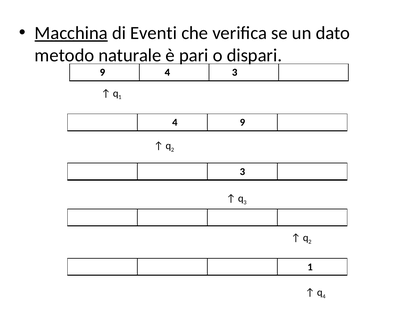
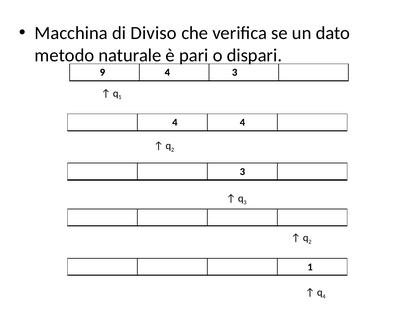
Macchina underline: present -> none (71, 33)
Eventi: Eventi -> Diviso (154, 33)
4 9: 9 -> 4 (242, 123)
